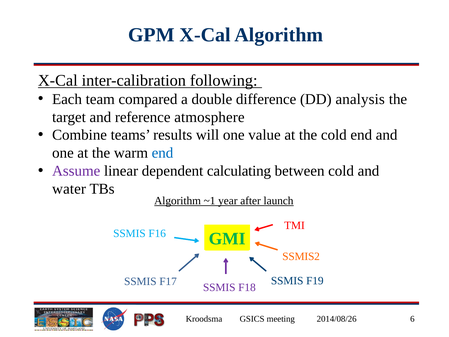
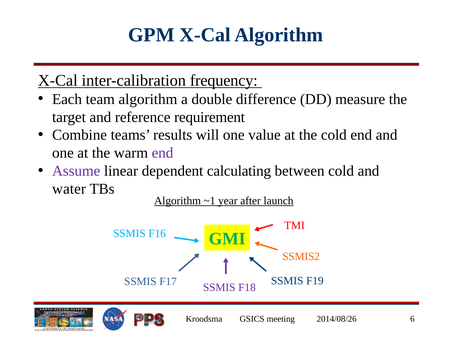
following: following -> frequency (224, 80)
team compared: compared -> algorithm (148, 99)
analysis: analysis -> measure (360, 99)
atmosphere: atmosphere -> requirement (210, 117)
end colour: blue -> purple (163, 153)
